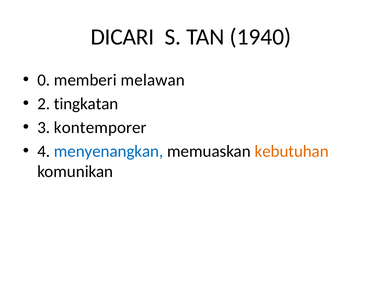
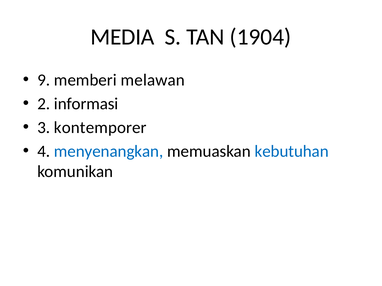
DICARI: DICARI -> MEDIA (122, 37)
1940: 1940 -> 1904 (260, 37)
0: 0 -> 9 (44, 80)
tingkatan: tingkatan -> informasi (86, 104)
kebutuhan colour: orange -> blue (292, 151)
